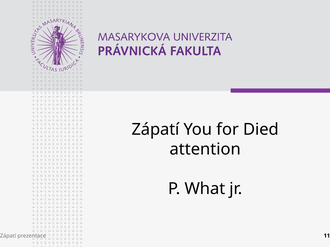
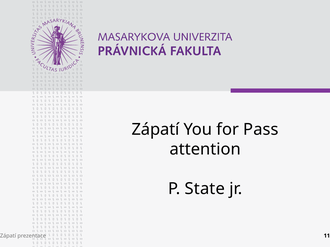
Died: Died -> Pass (261, 130)
What: What -> State (205, 189)
